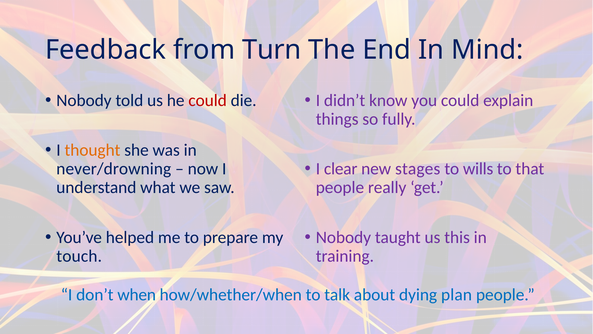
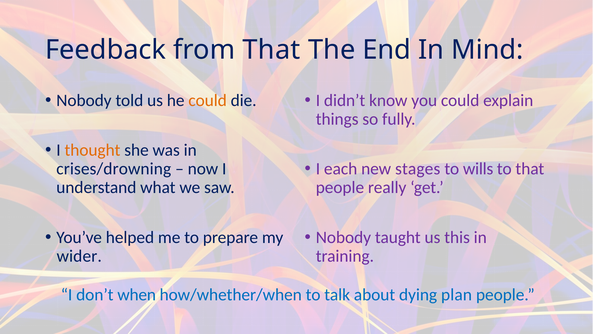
from Turn: Turn -> That (271, 50)
could colour: red -> orange (208, 100)
clear: clear -> each (341, 169)
never/drowning: never/drowning -> crises/drowning (114, 169)
touch: touch -> wider (79, 256)
